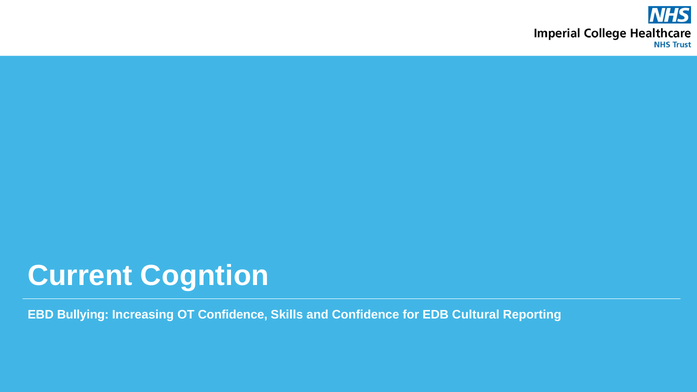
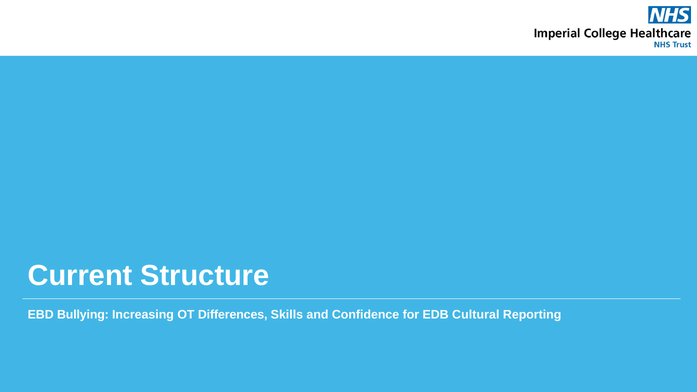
Cogntion: Cogntion -> Structure (205, 276)
OT Confidence: Confidence -> Differences (233, 315)
